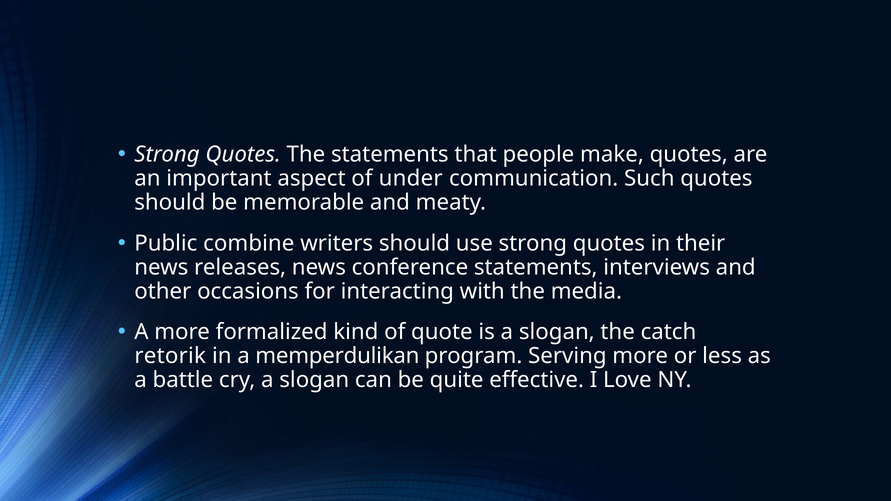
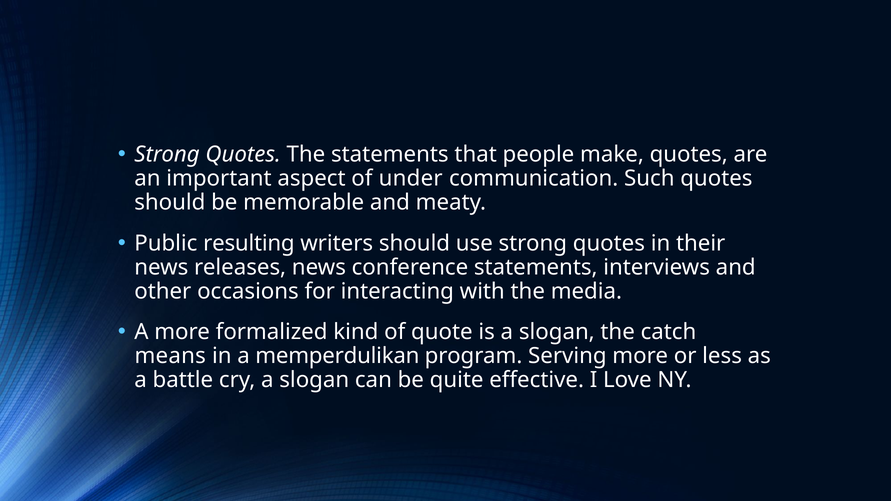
combine: combine -> resulting (249, 243)
retorik: retorik -> means (170, 356)
